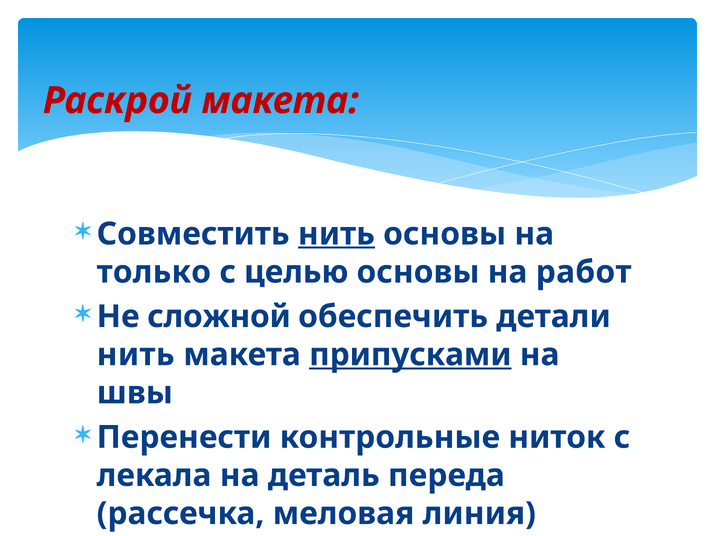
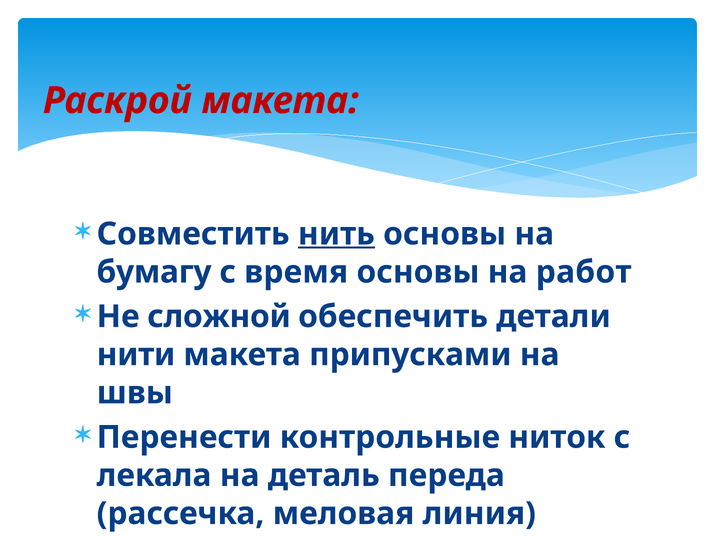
только: только -> бумагу (154, 272)
целью: целью -> время (296, 272)
нить: нить -> нити (136, 354)
припусками underline: present -> none (410, 354)
